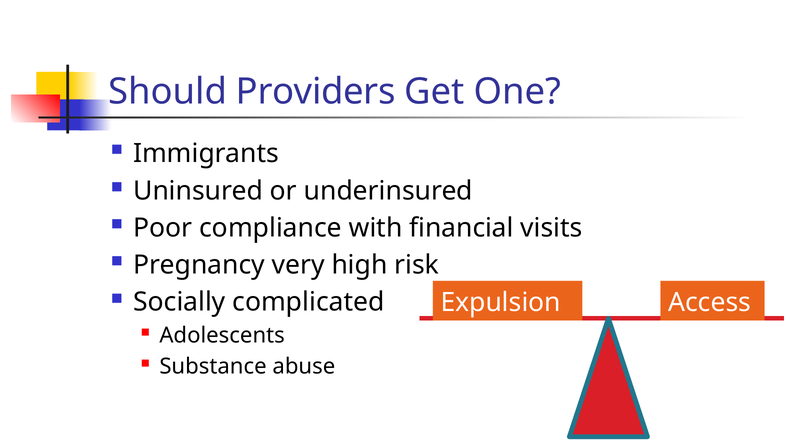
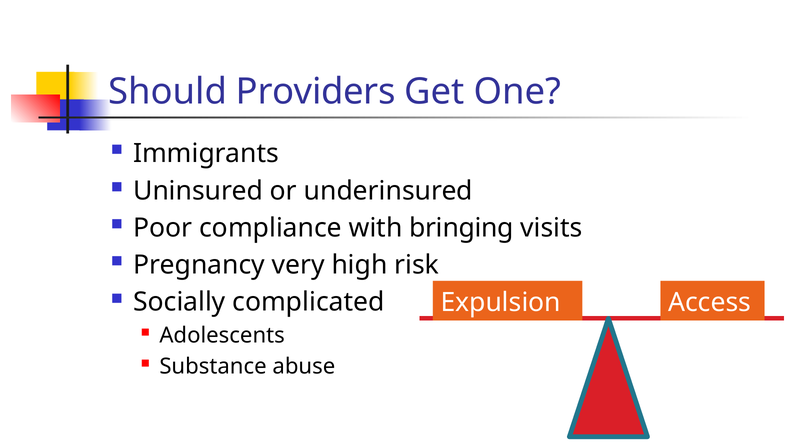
financial: financial -> bringing (462, 228)
